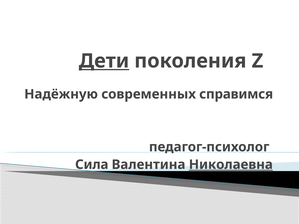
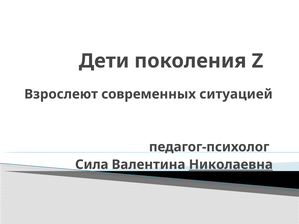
Дети underline: present -> none (104, 61)
Надёжную: Надёжную -> Взрослеют (61, 94)
справимся: справимся -> ситуацией (236, 94)
